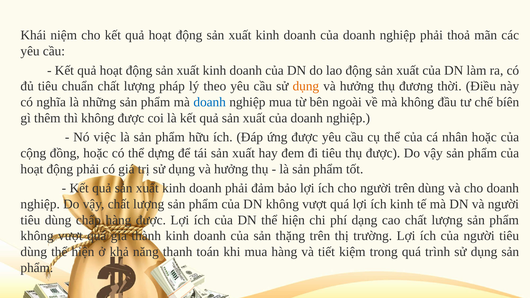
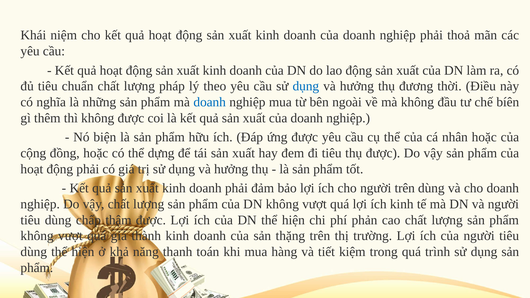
dụng colour: orange -> blue (306, 86)
việc: việc -> biện (105, 137)
chấp hàng: hàng -> thậm (118, 220)
dạng: dạng -> phản (364, 220)
